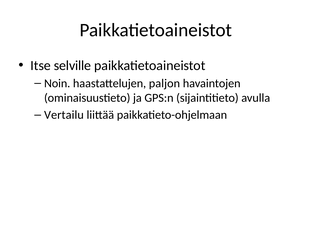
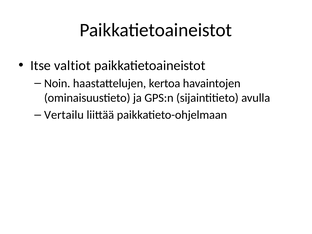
selville: selville -> valtiot (72, 65)
paljon: paljon -> kertoa (165, 83)
